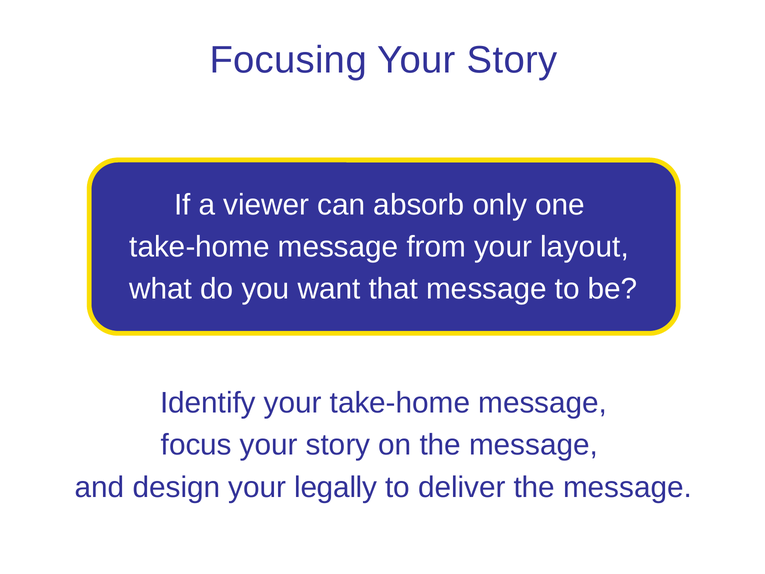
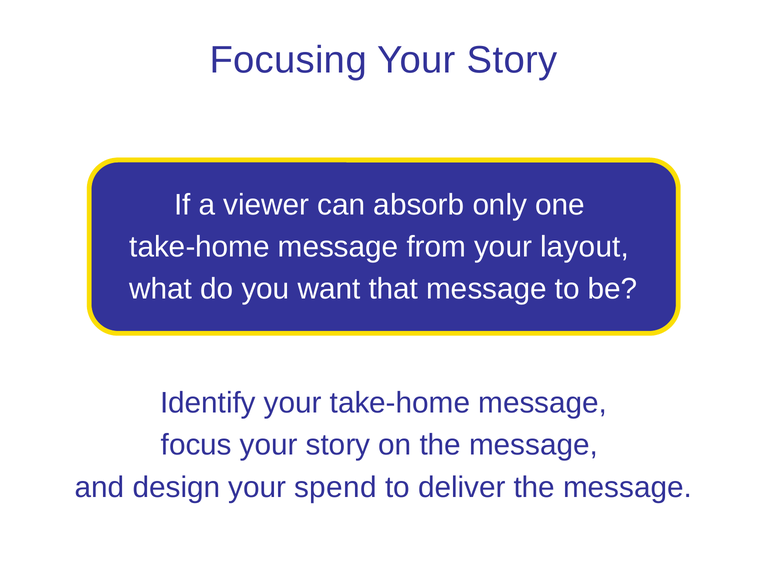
legally: legally -> spend (335, 487)
